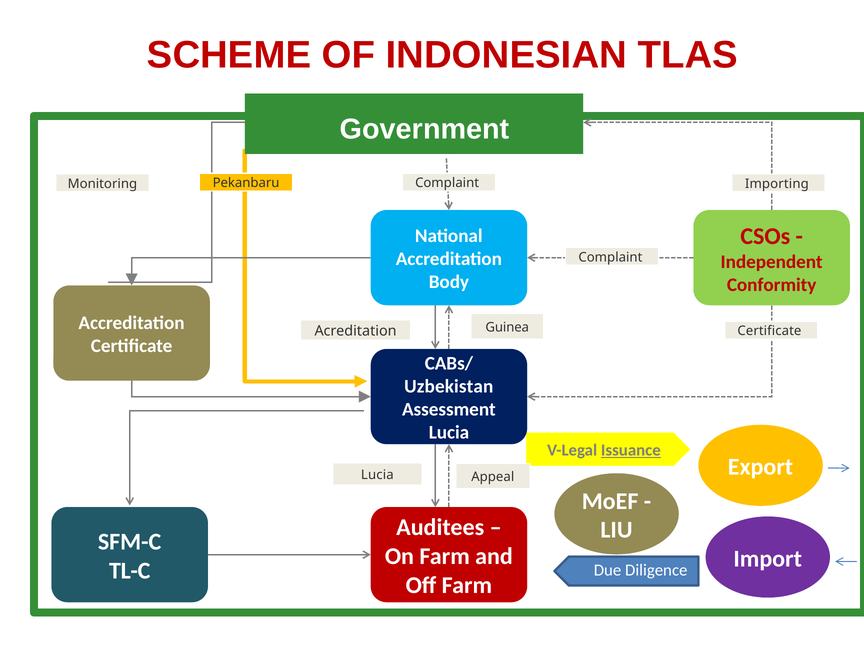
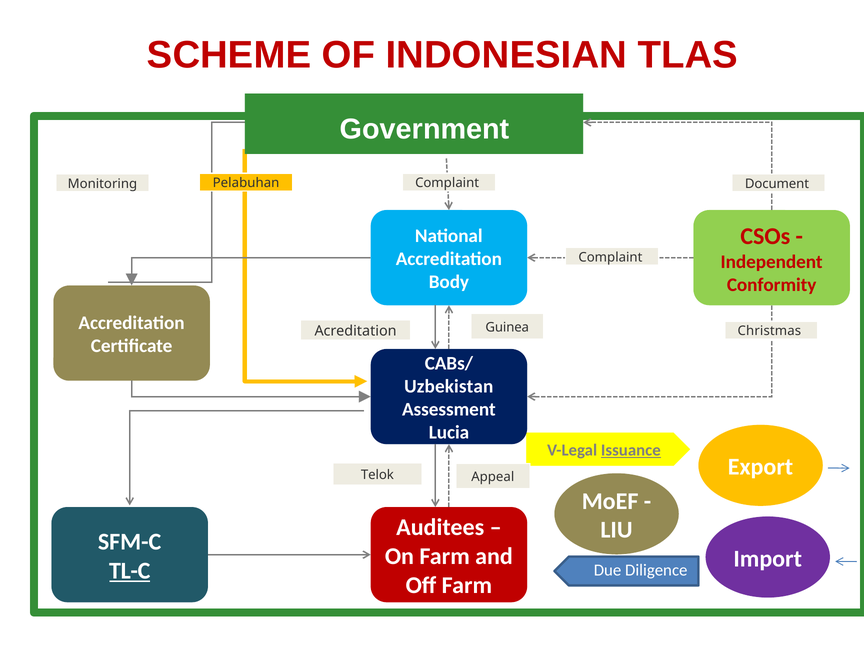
Pekanbaru: Pekanbaru -> Pelabuhan (246, 183)
Importing: Importing -> Document (777, 184)
Certificate: Certificate -> Christmas (769, 331)
Lucia: Lucia -> Telok (377, 475)
TL-C underline: none -> present (130, 571)
